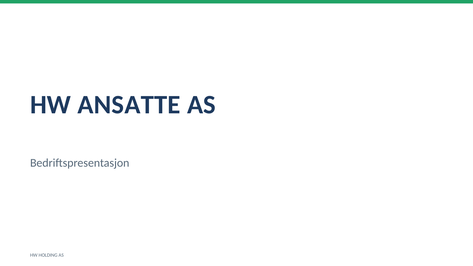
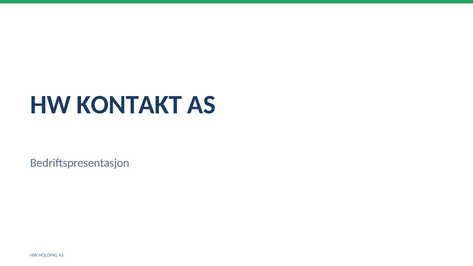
ANSATTE: ANSATTE -> KONTAKT (129, 105)
